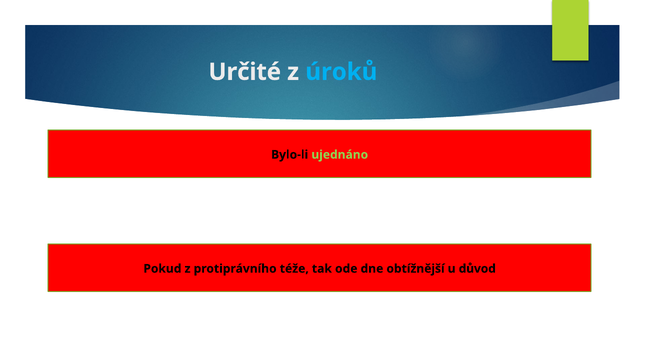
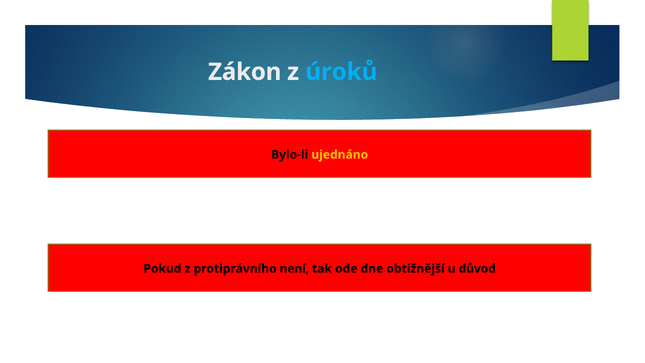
Určité: Určité -> Zákon (245, 72)
ujednáno colour: light green -> yellow (340, 155)
téže: téže -> není (294, 269)
